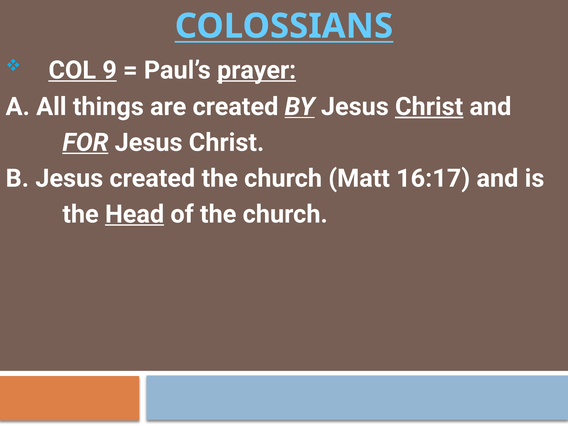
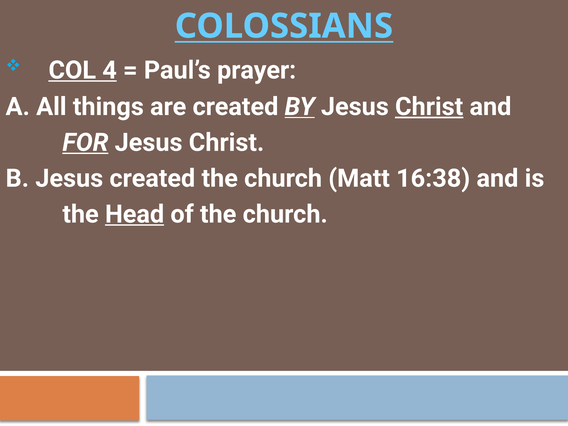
9: 9 -> 4 (110, 70)
prayer underline: present -> none (257, 70)
16:17: 16:17 -> 16:38 (433, 178)
